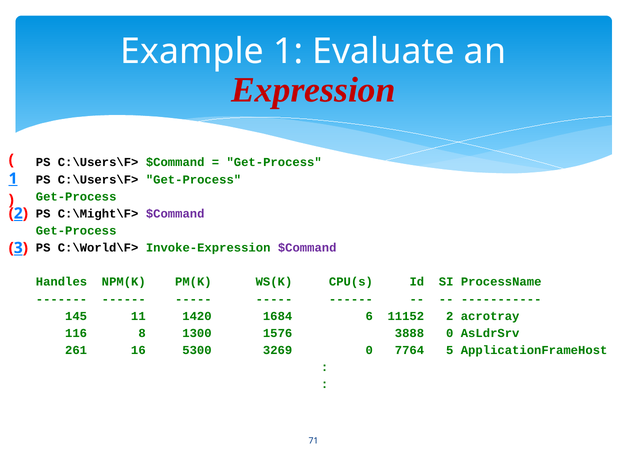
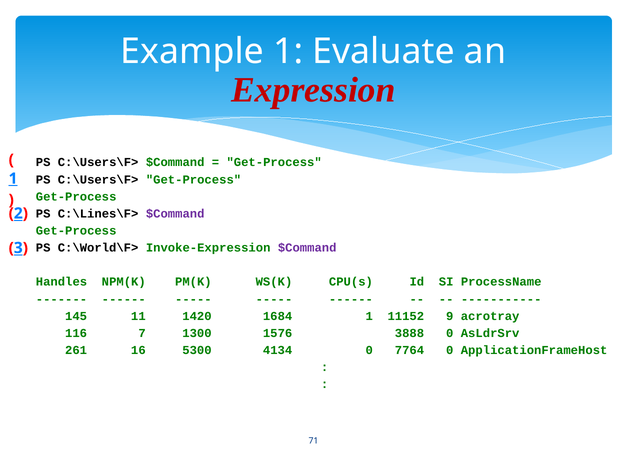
C:\Might\F>: C:\Might\F> -> C:\Lines\F> (98, 214)
1684 6: 6 -> 1 (369, 316)
11152 2: 2 -> 9 (450, 316)
8: 8 -> 7 (142, 333)
3269: 3269 -> 4134 (278, 350)
7764 5: 5 -> 0 (450, 350)
